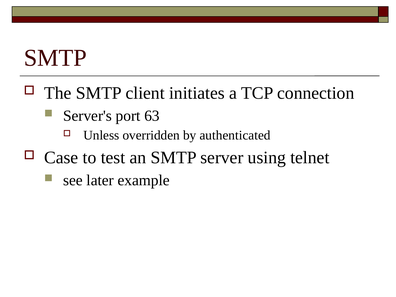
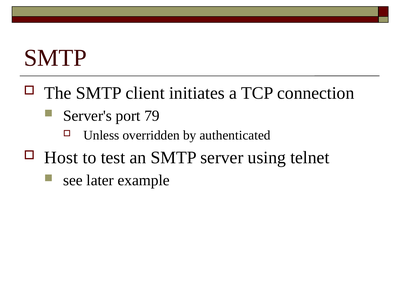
63: 63 -> 79 (152, 116)
Case: Case -> Host (61, 158)
